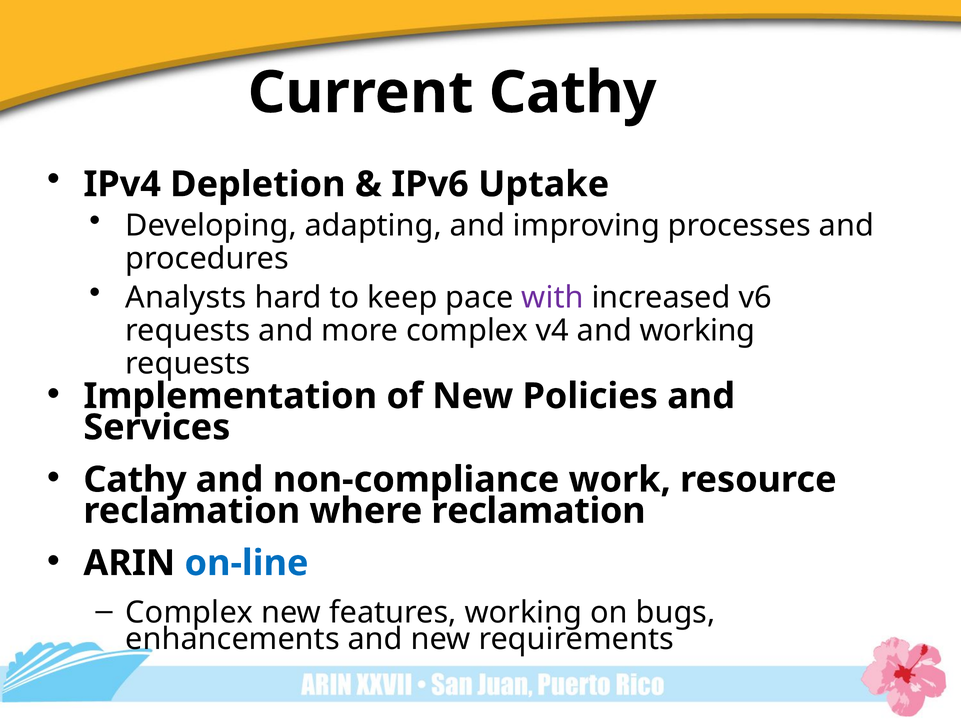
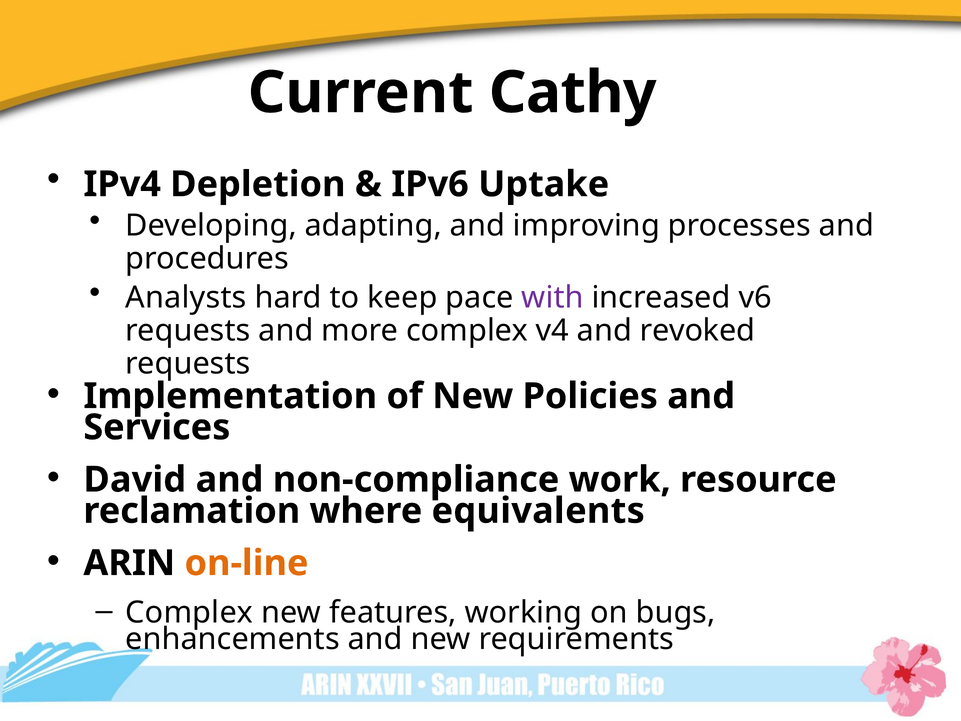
and working: working -> revoked (697, 331)
Cathy: Cathy -> David (135, 480)
where reclamation: reclamation -> equivalents (538, 511)
on-line colour: blue -> orange (246, 563)
